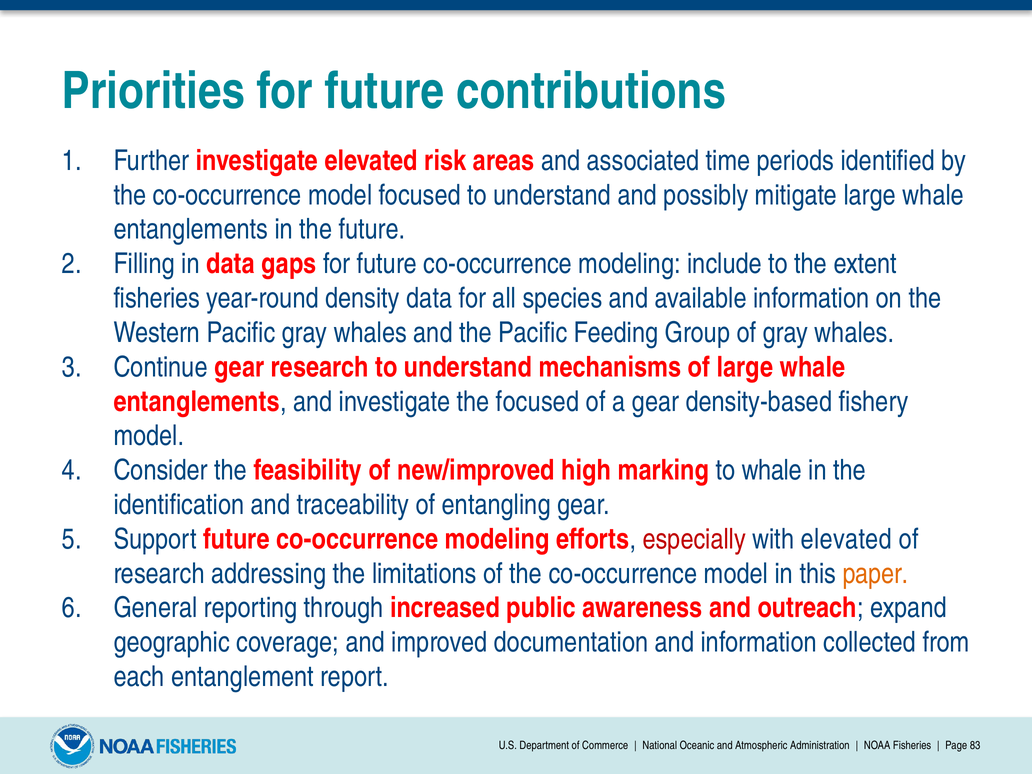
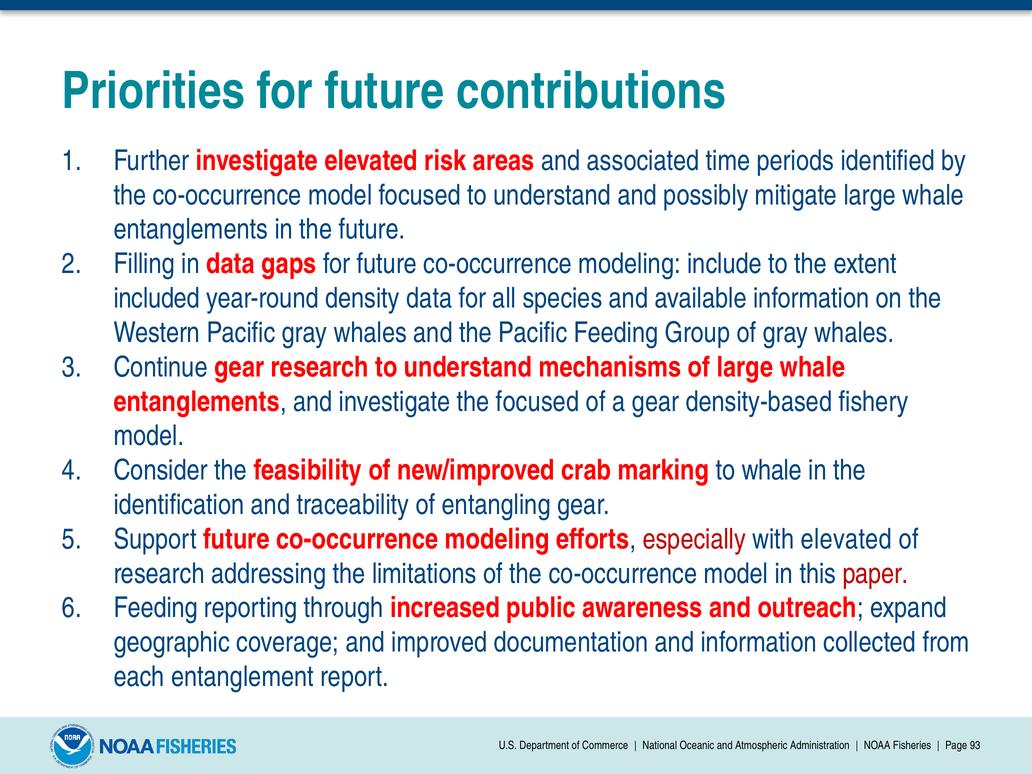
fisheries: fisheries -> included (157, 298)
high: high -> crab (586, 470)
paper colour: orange -> red (875, 574)
General: General -> Feeding (156, 608)
83: 83 -> 93 (975, 745)
